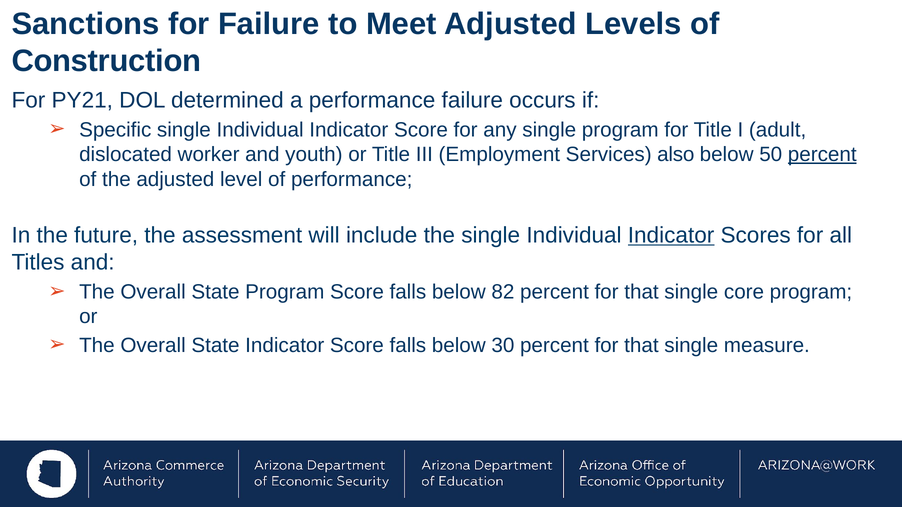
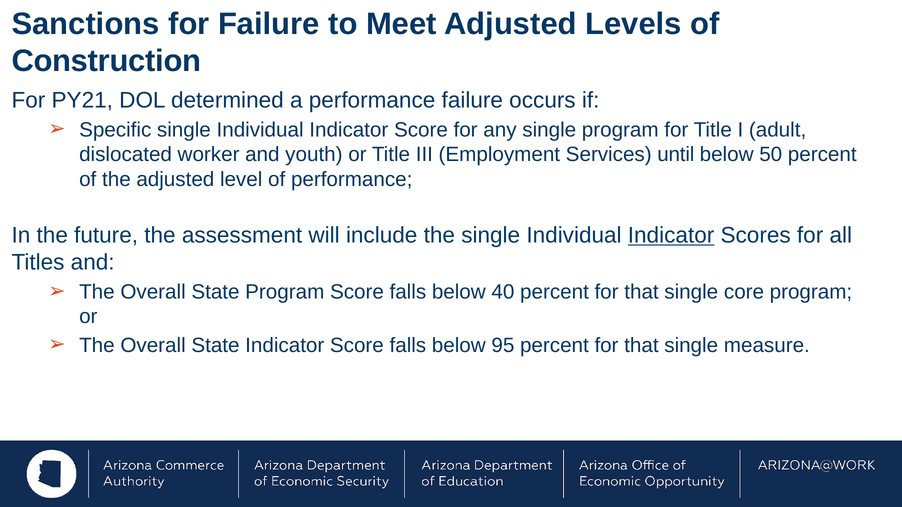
also: also -> until (676, 155)
percent underline: present -> none (822, 155)
82: 82 -> 40 (503, 292)
30: 30 -> 95 (503, 345)
